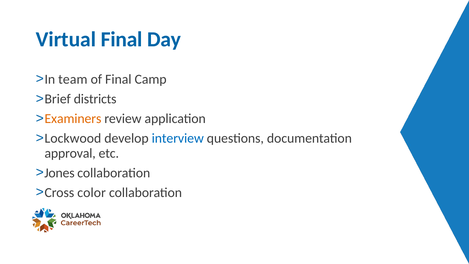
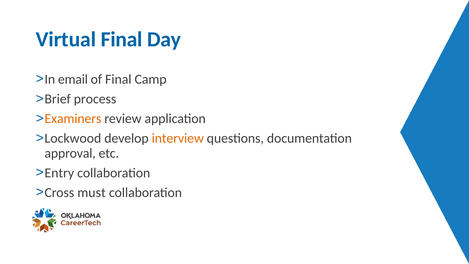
team: team -> email (73, 79)
districts: districts -> process (95, 99)
interview colour: blue -> orange (178, 138)
Jones: Jones -> Entry (59, 173)
color: color -> must (92, 192)
